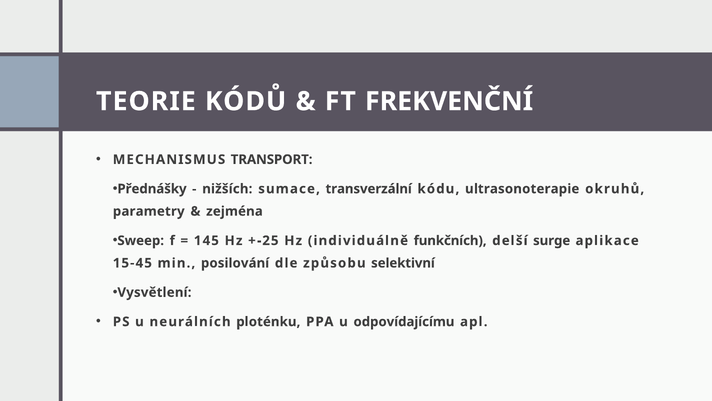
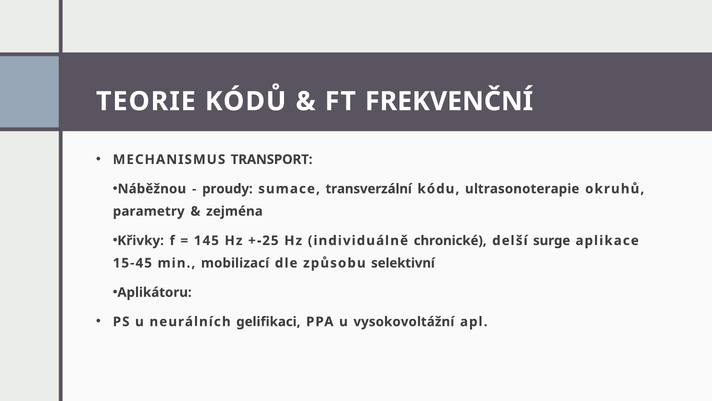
Přednášky: Přednášky -> Náběžnou (152, 189)
nižších: nižších -> proudy (227, 189)
Sweep: Sweep -> Křivky (141, 240)
funkčních: funkčních -> chronické (450, 240)
posilování: posilování -> mobilizací (235, 263)
Vysvětlení: Vysvětlení -> Aplikátoru (155, 292)
ploténku: ploténku -> gelifikaci (268, 321)
odpovídajícímu: odpovídajícímu -> vysokovoltážní (404, 321)
